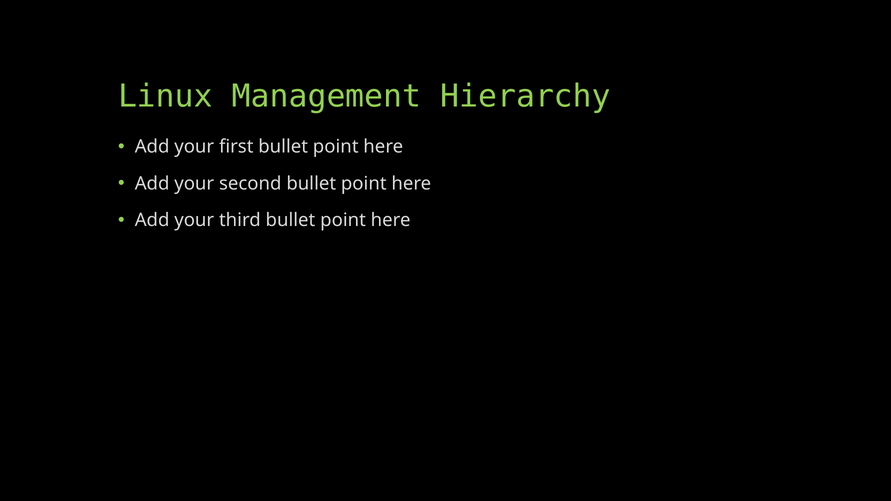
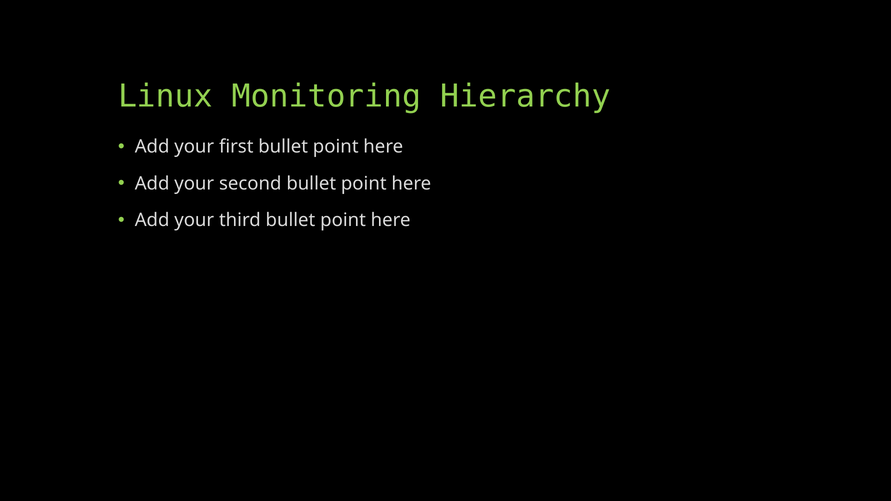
Management: Management -> Monitoring (327, 96)
